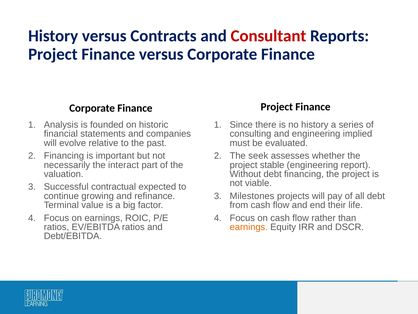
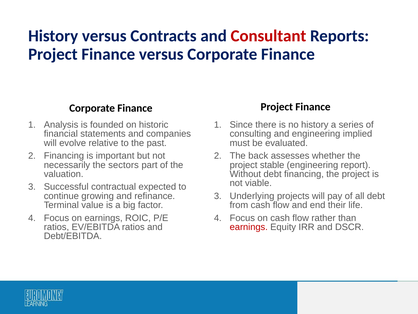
seek: seek -> back (258, 156)
interact: interact -> sectors (124, 165)
Milestones: Milestones -> Underlying (252, 196)
earnings colour: orange -> red (249, 227)
